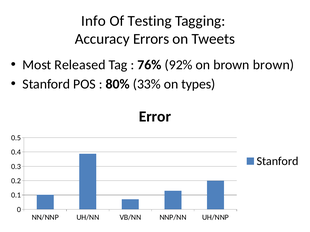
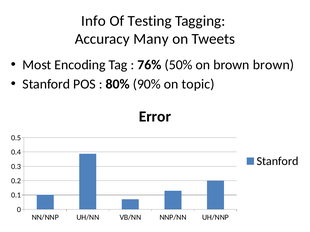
Errors: Errors -> Many (151, 39)
Released: Released -> Encoding (80, 65)
92%: 92% -> 50% (179, 65)
33%: 33% -> 90% (147, 84)
types: types -> topic (198, 84)
